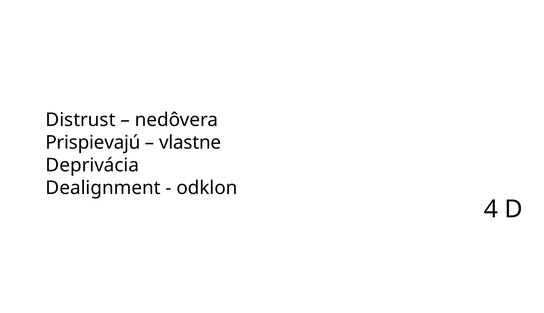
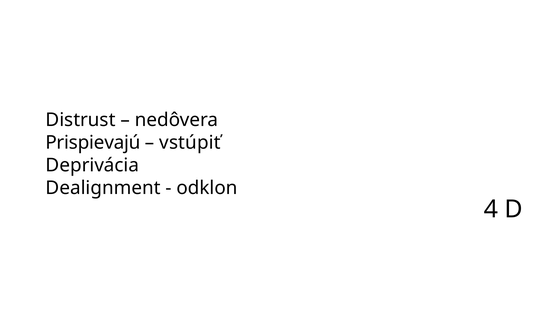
vlastne: vlastne -> vstúpiť (190, 142)
